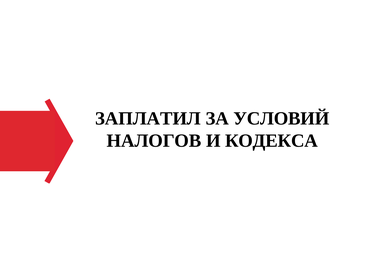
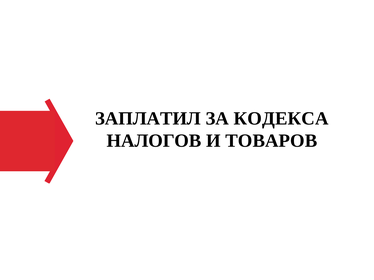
УСЛОВИЙ: УСЛОВИЙ -> КОДЕКСА (281, 119)
КОДЕКСА: КОДЕКСА -> ТОВАРОВ (271, 141)
